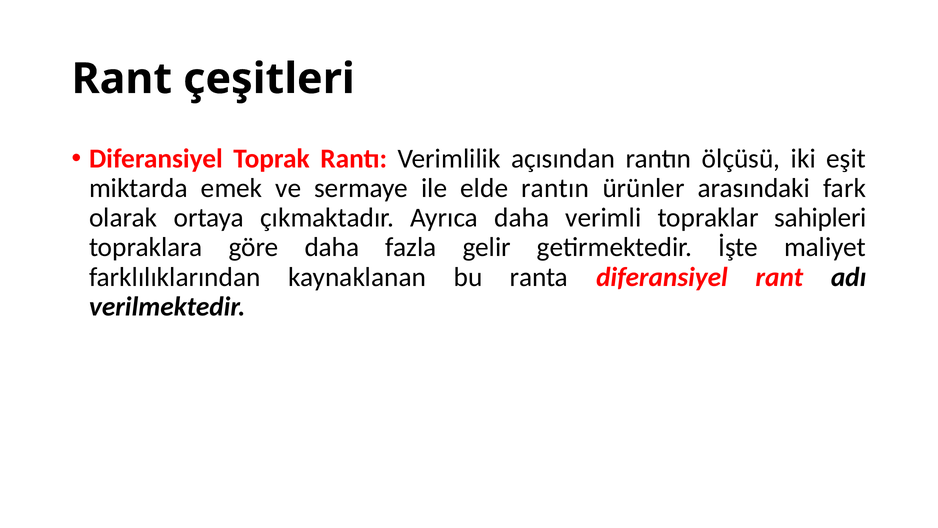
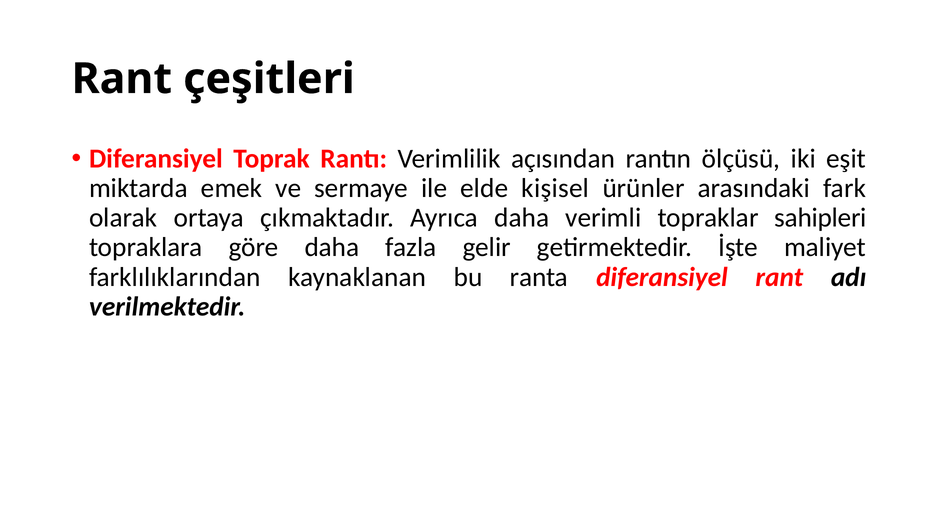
elde rantın: rantın -> kişisel (555, 188)
